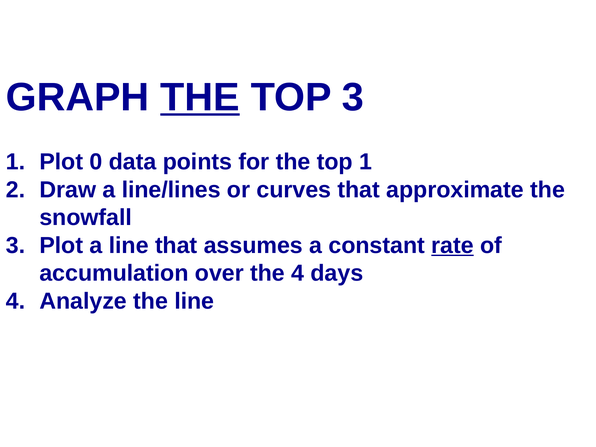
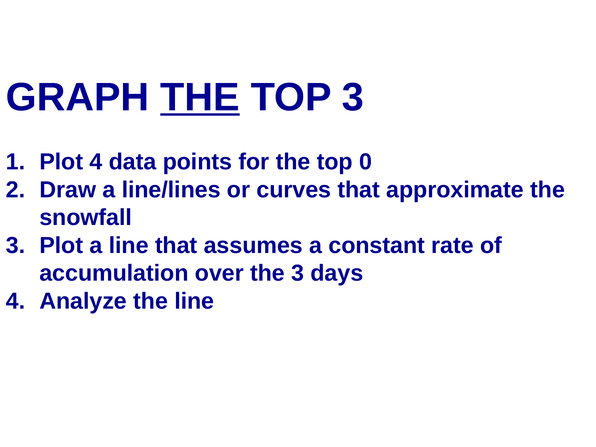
Plot 0: 0 -> 4 (96, 162)
top 1: 1 -> 0 (366, 162)
rate underline: present -> none (452, 245)
the 4: 4 -> 3 (298, 273)
